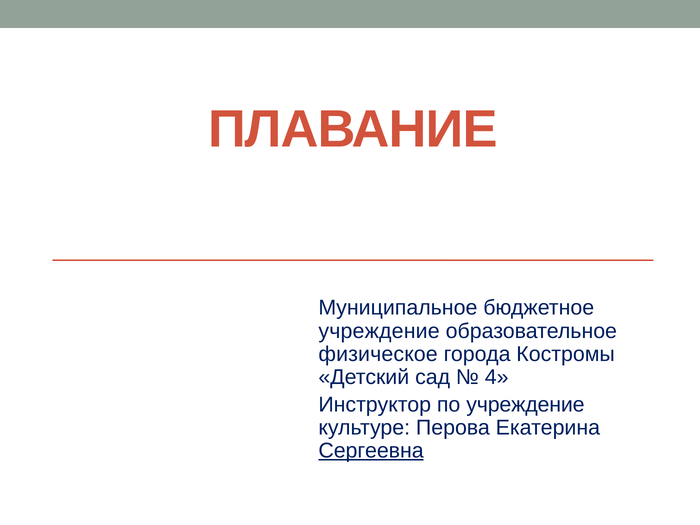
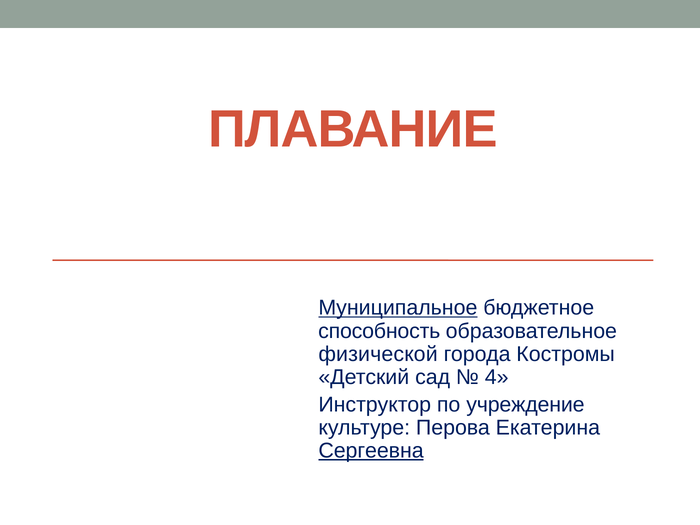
Муниципальное underline: none -> present (398, 308)
учреждение: учреждение -> способность (379, 331)
физическое: физическое -> физической (378, 354)
